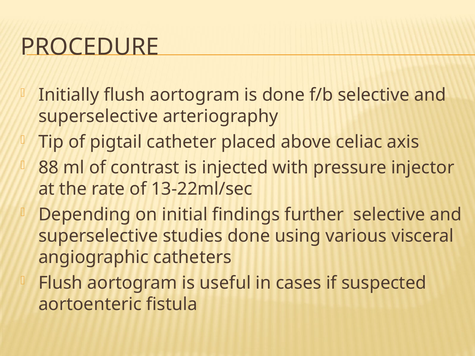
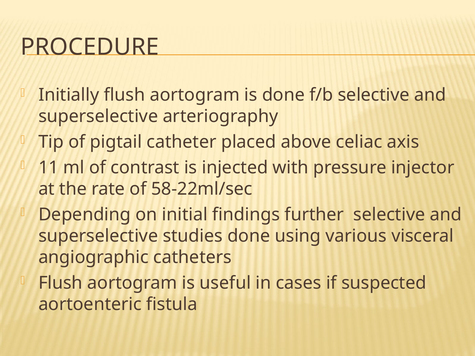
88: 88 -> 11 (49, 168)
13-22ml/sec: 13-22ml/sec -> 58-22ml/sec (202, 189)
